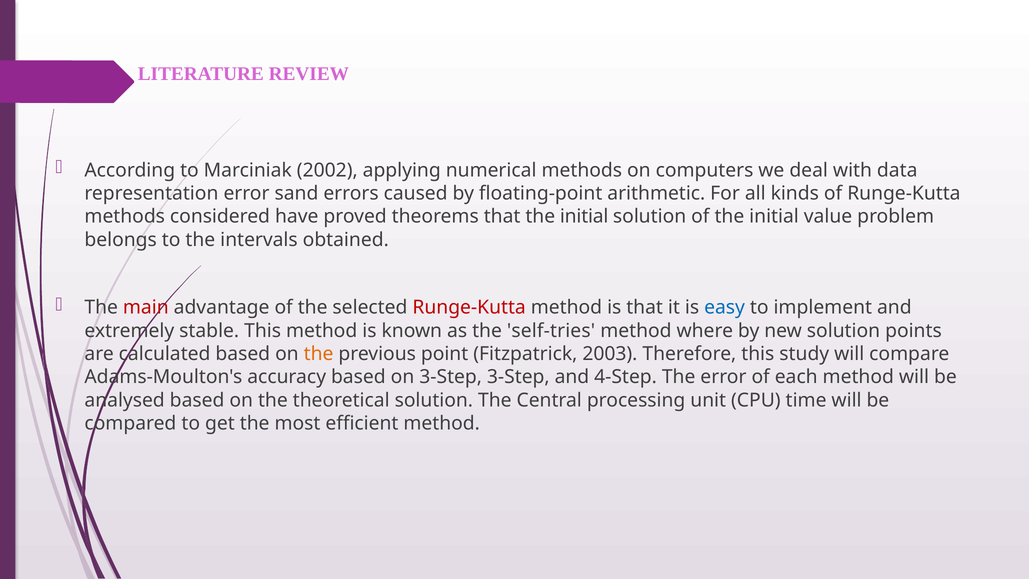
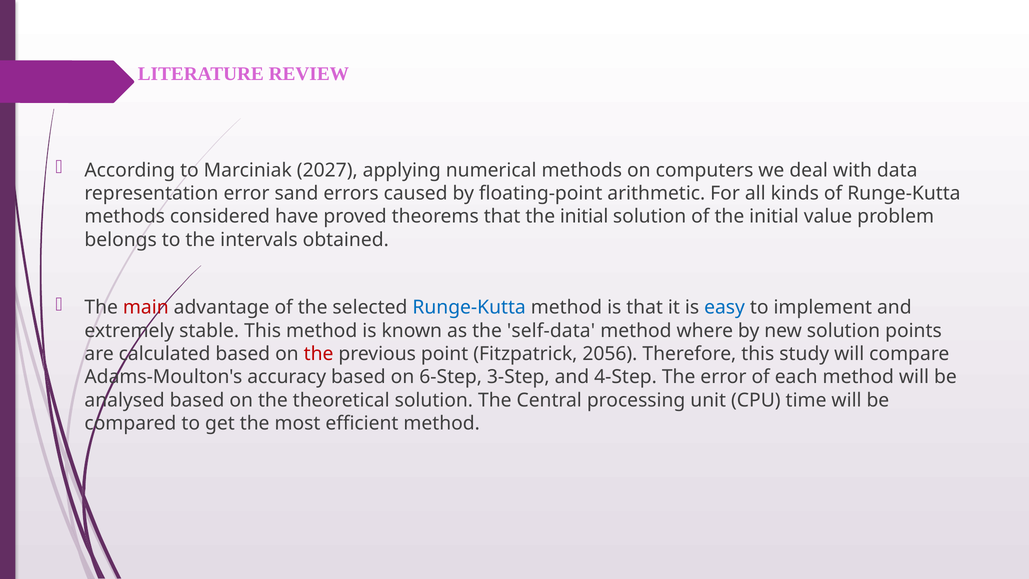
2002: 2002 -> 2027 (327, 170)
Runge-Kutta colour: red -> blue (469, 307)
self-tries: self-tries -> self-data (551, 331)
the colour: orange -> red (319, 354)
2003: 2003 -> 2056 (610, 354)
on 3-Step: 3-Step -> 6-Step (451, 377)
